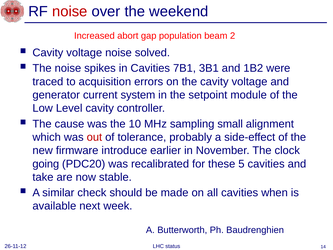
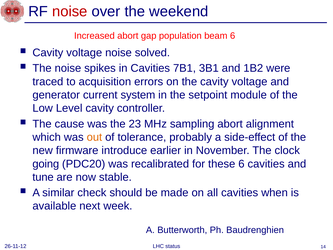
beam 2: 2 -> 6 (233, 36)
10: 10 -> 23 (135, 124)
sampling small: small -> abort (230, 124)
out colour: red -> orange (94, 137)
these 5: 5 -> 6 (241, 164)
take: take -> tune (43, 177)
